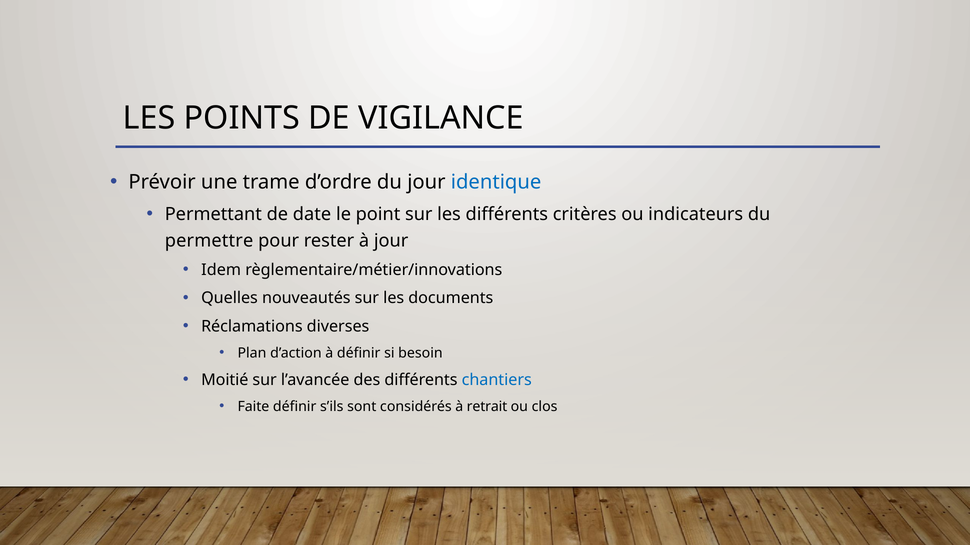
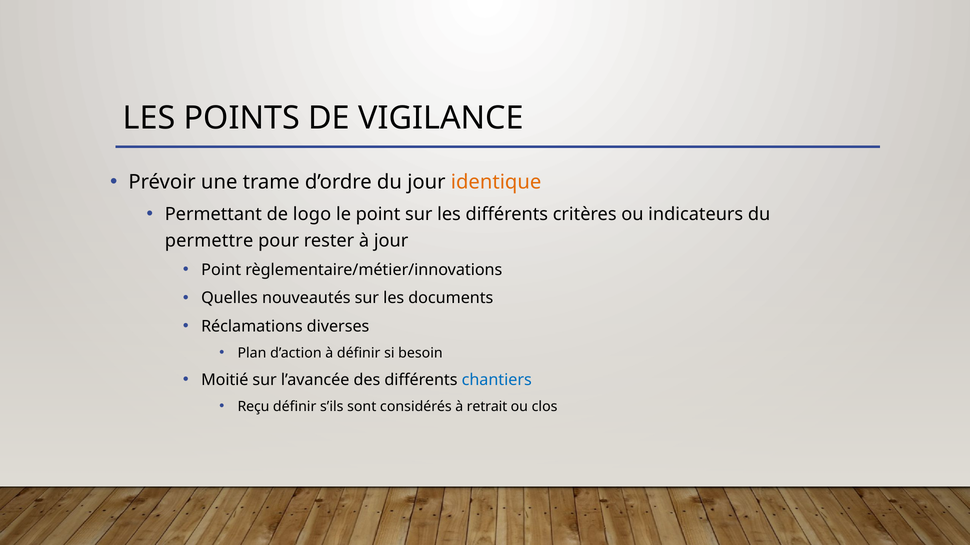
identique colour: blue -> orange (496, 182)
date: date -> logo (312, 215)
Idem: Idem -> Point (221, 270)
Faite: Faite -> Reçu (253, 407)
